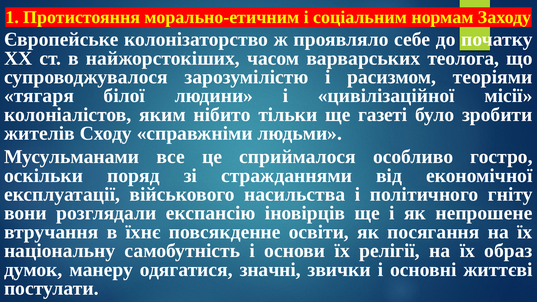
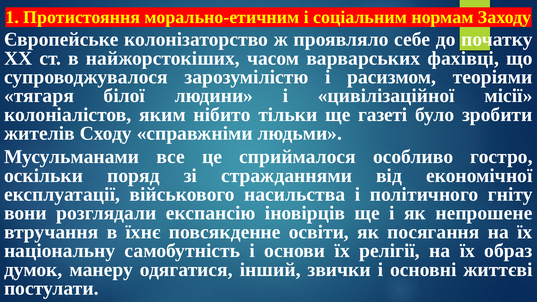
теолога: теолога -> фахівці (463, 58)
значні: значні -> інший (270, 270)
